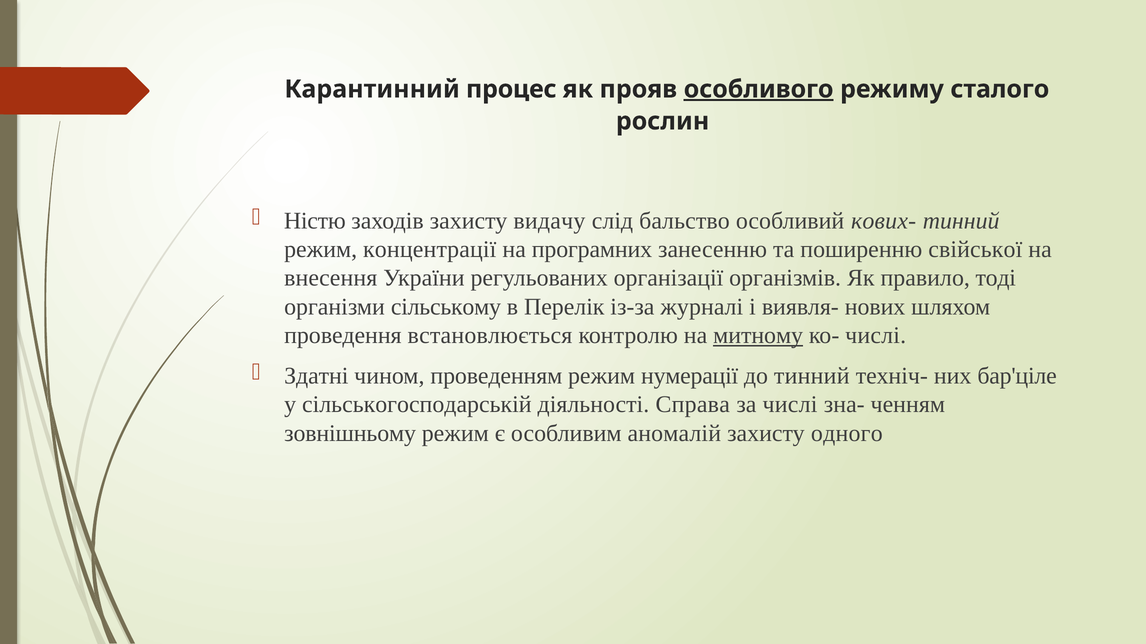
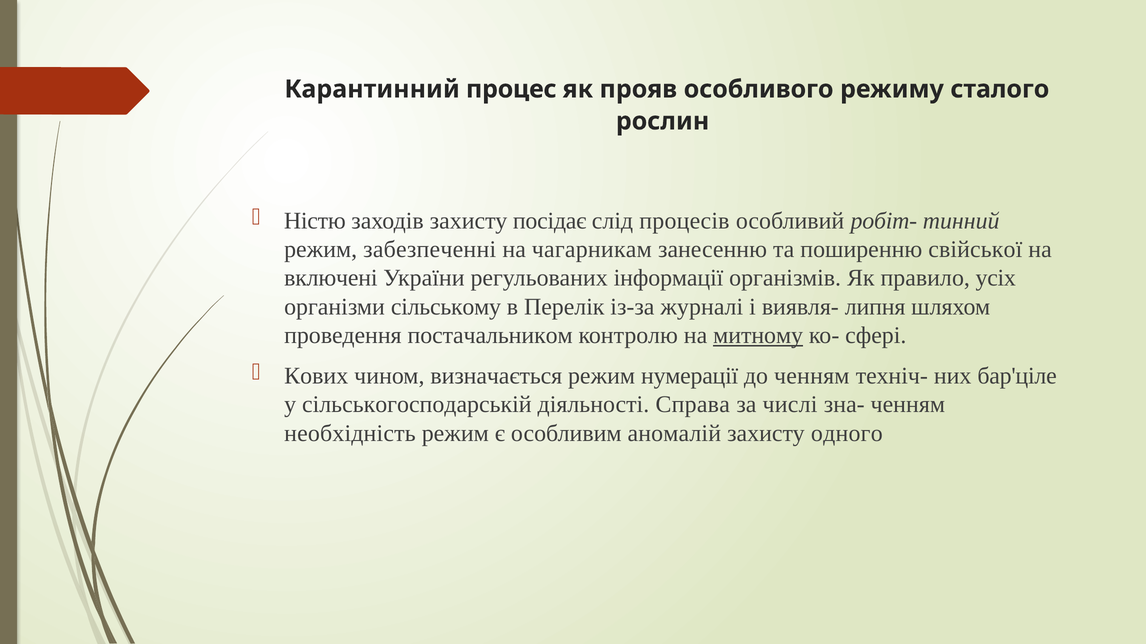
особливого underline: present -> none (759, 89)
видачу: видачу -> посідає (550, 221)
бальство: бальство -> процесів (684, 221)
кових-: кових- -> робіт- (884, 221)
концентрації: концентрації -> забезпеченні (430, 250)
програмних: програмних -> чагарникам (592, 250)
внесення: внесення -> включені (331, 278)
організації: організації -> інформації (669, 278)
тоді: тоді -> усіх (996, 278)
нових: нових -> липня (875, 307)
встановлюється: встановлюється -> постачальником (490, 336)
ко- числі: числі -> сфері (876, 336)
Здатні: Здатні -> Кових (316, 376)
проведенням: проведенням -> визначається (496, 376)
до тинний: тинний -> ченням (812, 376)
зовнішньому: зовнішньому -> необхідність (350, 434)
